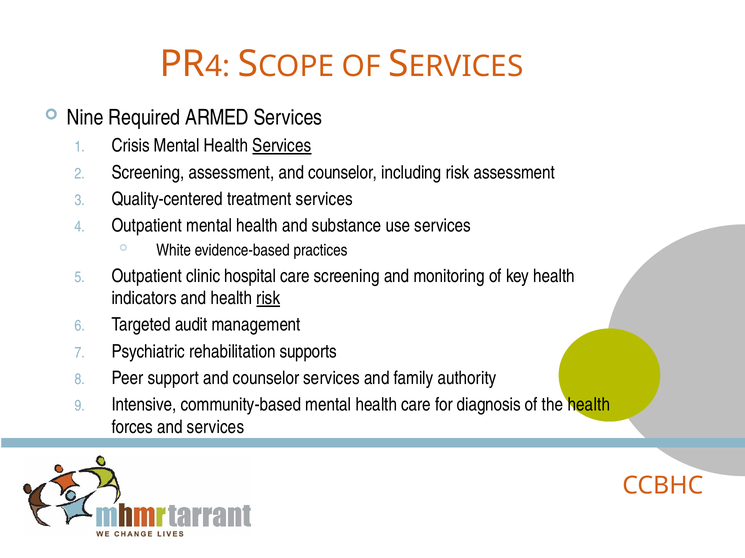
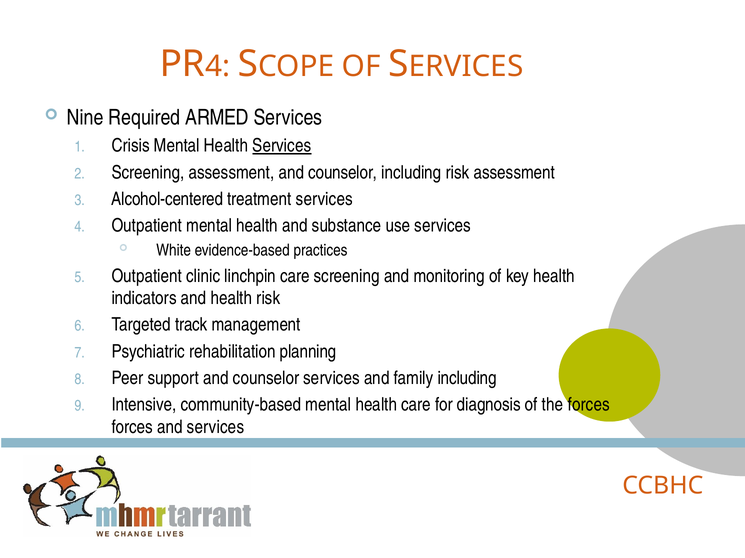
Quality-centered: Quality-centered -> Alcohol-centered (167, 199)
hospital: hospital -> linchpin (250, 276)
risk underline: present -> none (268, 299)
audit: audit -> track (191, 325)
supports: supports -> planning (308, 352)
family authority: authority -> including (467, 379)
the health: health -> forces (589, 405)
